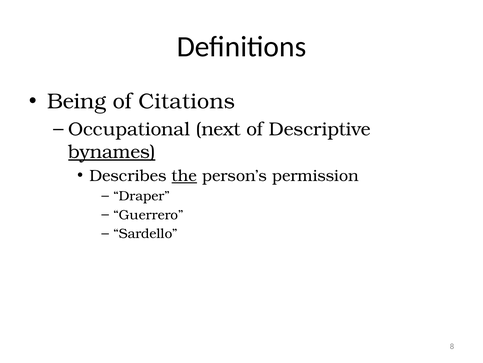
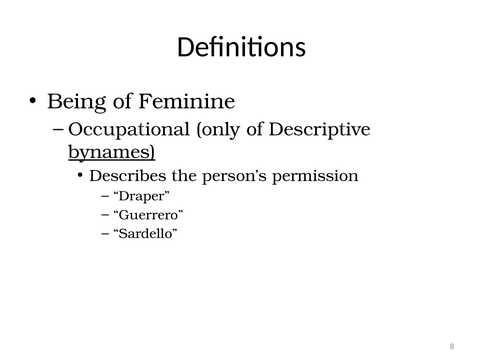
Citations: Citations -> Feminine (187, 101)
next: next -> only (218, 129)
the underline: present -> none (184, 175)
